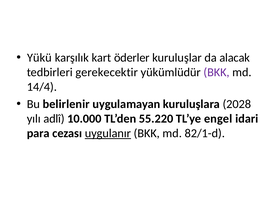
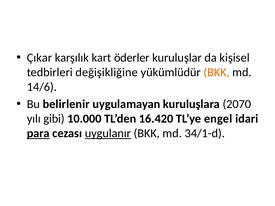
Yükü: Yükü -> Çıkar (39, 58)
alacak: alacak -> kişisel (235, 58)
gerekecektir: gerekecektir -> değişikliğine (107, 72)
BKK colour: purple -> orange (217, 72)
14/4: 14/4 -> 14/6 (42, 87)
2028: 2028 -> 2070 (237, 104)
adlî: adlî -> gibi (54, 119)
55.220: 55.220 -> 16.420 (156, 119)
para underline: none -> present (38, 133)
82/1-d: 82/1-d -> 34/1-d (205, 133)
